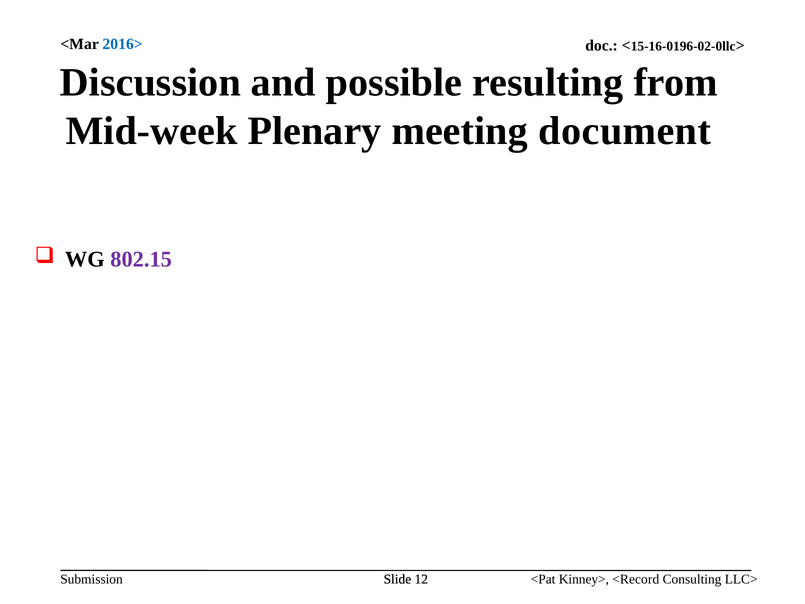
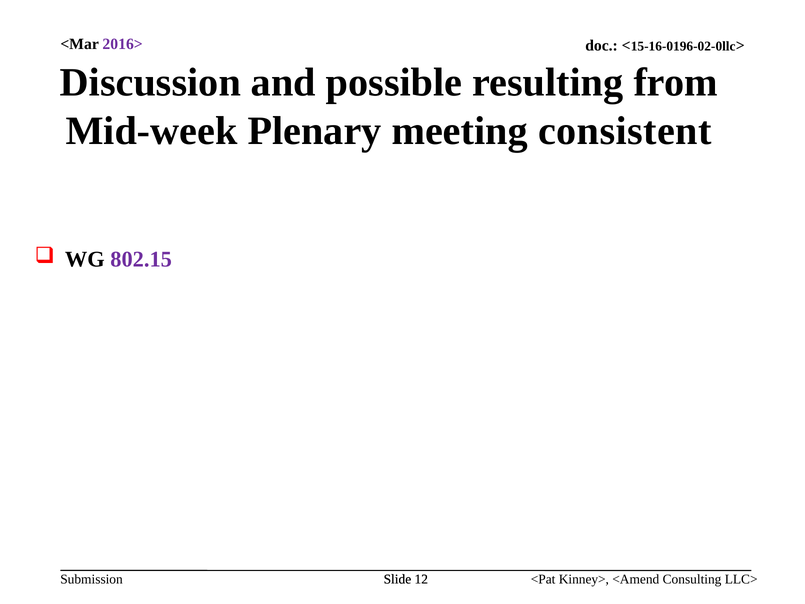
2016> colour: blue -> purple (123, 44)
document: document -> consistent (625, 131)
<Record: <Record -> <Amend (636, 579)
